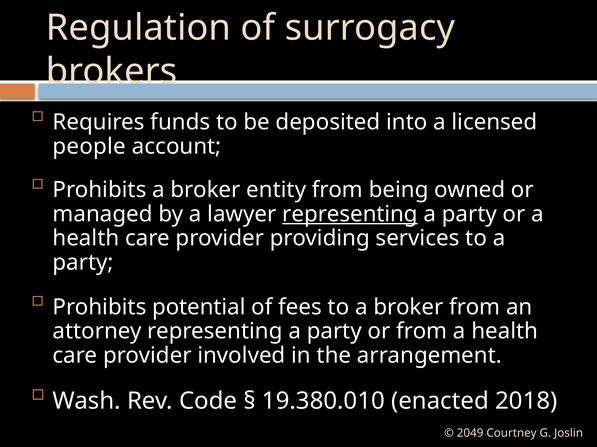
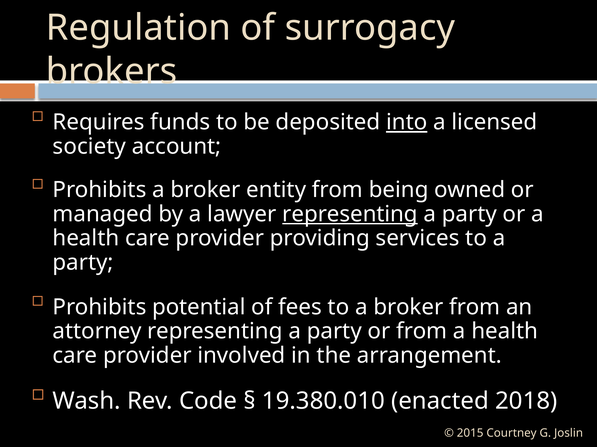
into underline: none -> present (407, 122)
people: people -> society (89, 147)
2049: 2049 -> 2015 (470, 434)
